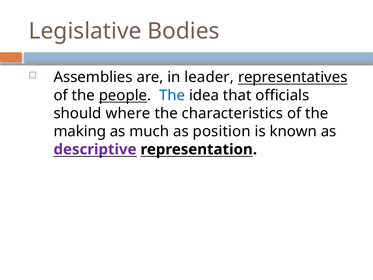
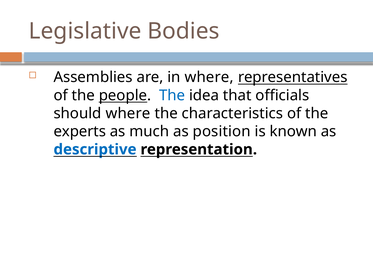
in leader: leader -> where (209, 77)
making: making -> experts (80, 131)
descriptive colour: purple -> blue (95, 149)
